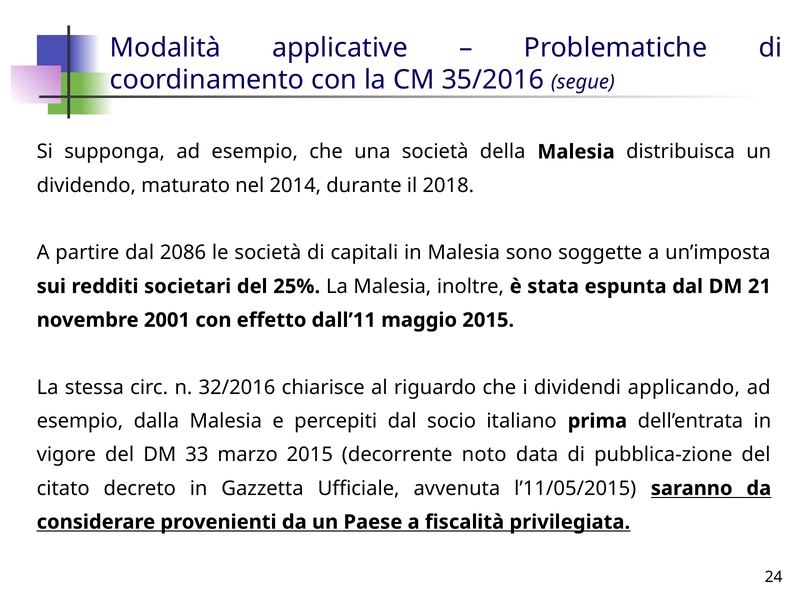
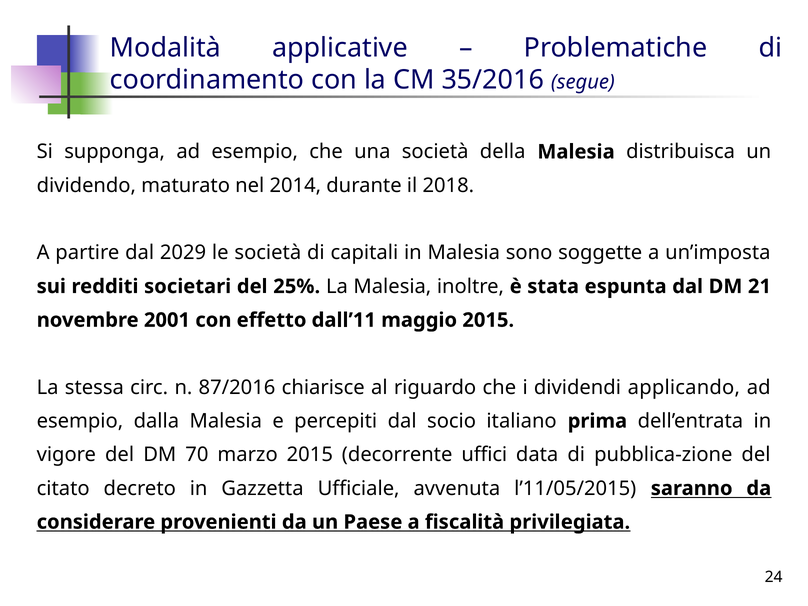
2086: 2086 -> 2029 (183, 253)
32/2016: 32/2016 -> 87/2016 (237, 387)
33: 33 -> 70 (197, 455)
noto: noto -> uffici (484, 455)
